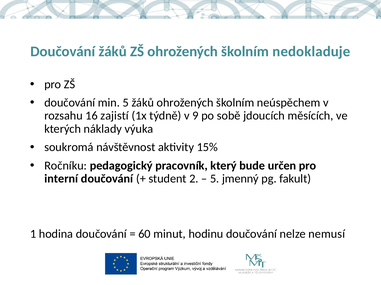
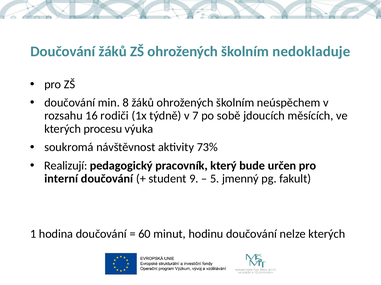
min 5: 5 -> 8 (126, 103)
zajistí: zajistí -> rodiči (115, 116)
9: 9 -> 7 (196, 116)
náklady: náklady -> procesu (103, 129)
15%: 15% -> 73% (207, 148)
Ročníku: Ročníku -> Realizují (66, 166)
2: 2 -> 9 (194, 179)
nelze nemusí: nemusí -> kterých (327, 234)
